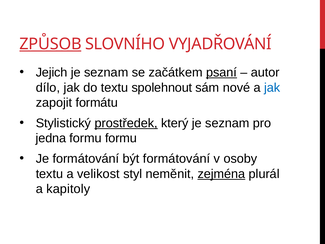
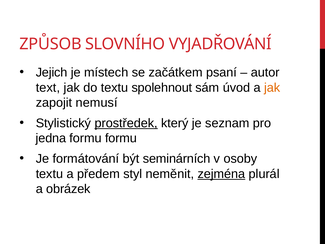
ZPŮSOB underline: present -> none (50, 44)
seznam: seznam -> místech (106, 72)
psaní underline: present -> none (221, 72)
dílo: dílo -> text (48, 87)
nové: nové -> úvod (236, 87)
jak colour: blue -> orange (272, 87)
formátu: formátu -> nemusí (97, 103)
být formátování: formátování -> seminárních (177, 159)
velikost: velikost -> předem (98, 174)
kapitoly: kapitoly -> obrázek (68, 189)
